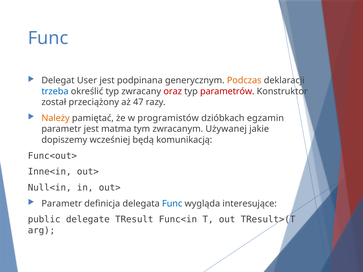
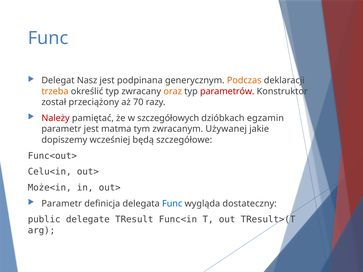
User: User -> Nasz (87, 80)
trzeba colour: blue -> orange (55, 91)
oraz colour: red -> orange (173, 91)
47: 47 -> 70 (138, 102)
Należy colour: orange -> red (56, 118)
programistów: programistów -> szczegółowych (168, 118)
komunikacją: komunikacją -> szczegółowe (184, 140)
Inne<in: Inne<in -> Celu<in (50, 172)
Null<in: Null<in -> Może<in (50, 188)
interesujące: interesujące -> dostateczny (250, 204)
